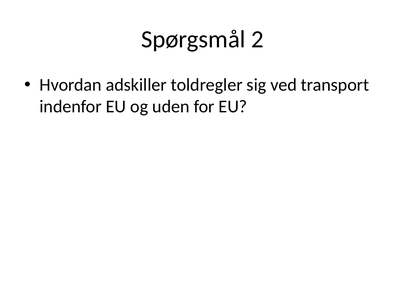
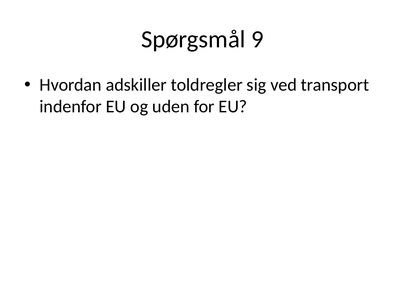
2: 2 -> 9 (257, 39)
